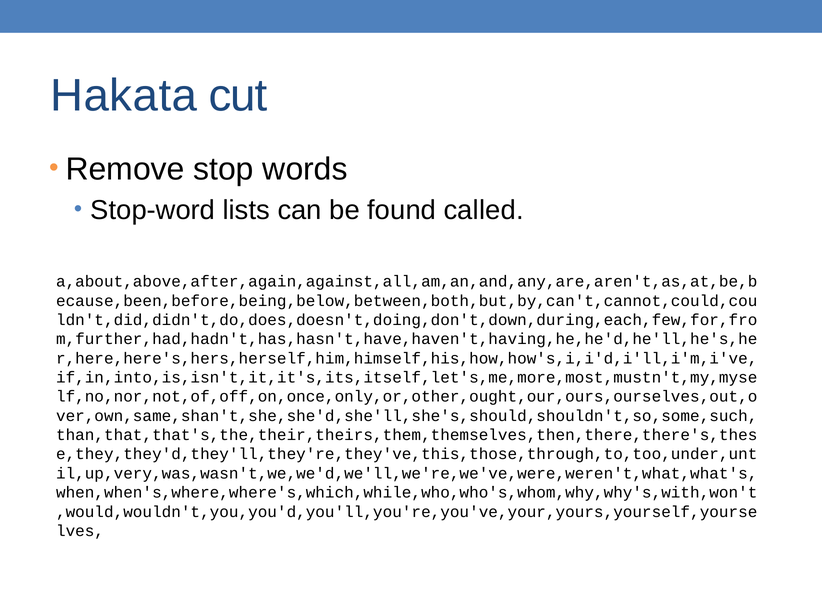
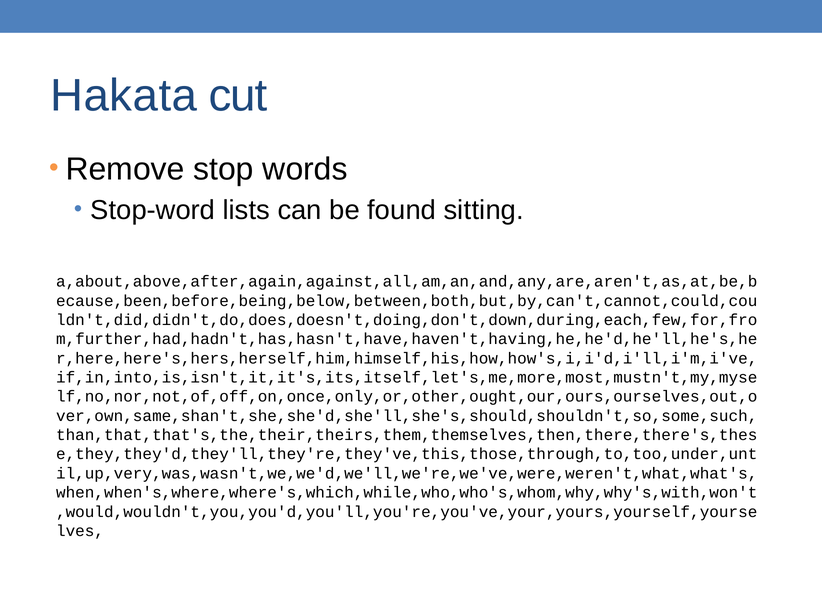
called: called -> sitting (484, 210)
